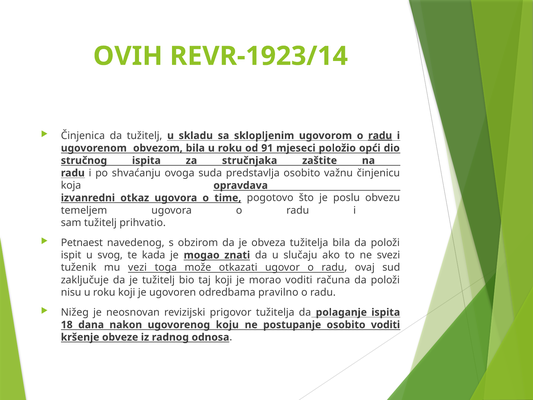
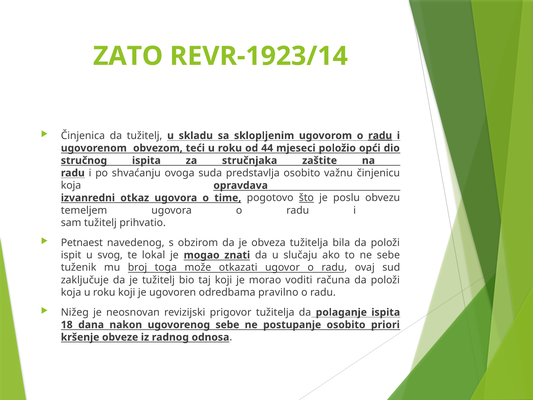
OVIH: OVIH -> ZATO (128, 56)
obvezom bila: bila -> teći (195, 148)
91: 91 -> 44 (267, 148)
što underline: none -> present (306, 198)
kada: kada -> lokal (154, 255)
ne svezi: svezi -> sebe (388, 255)
vezi: vezi -> broj (138, 267)
nisu: nisu -> koja (71, 292)
ugovorenog koju: koju -> sebe (227, 325)
osobito voditi: voditi -> priori (385, 325)
